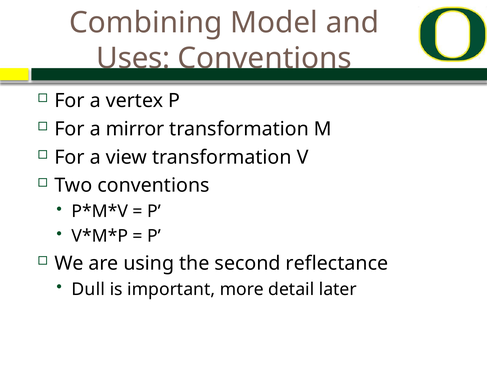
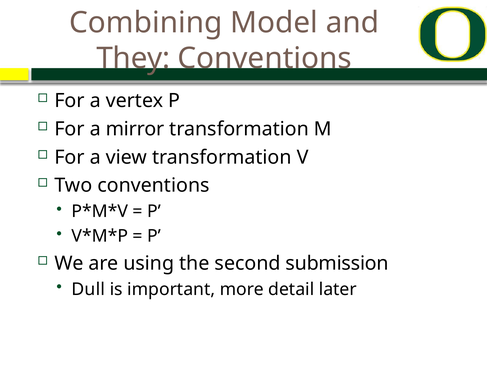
Uses: Uses -> They (133, 58)
reflectance: reflectance -> submission (337, 264)
